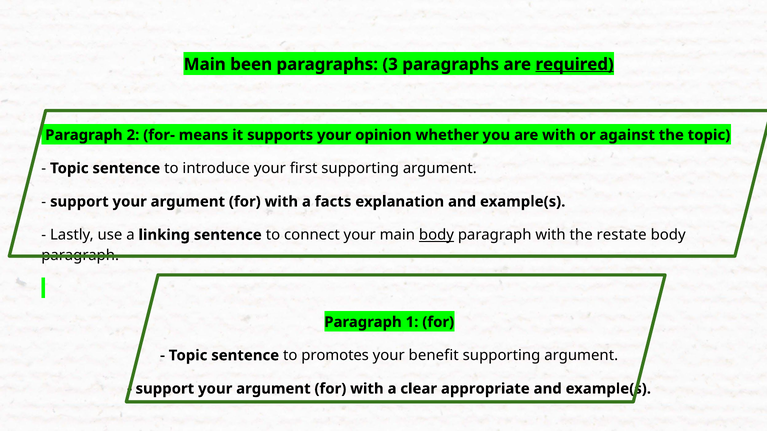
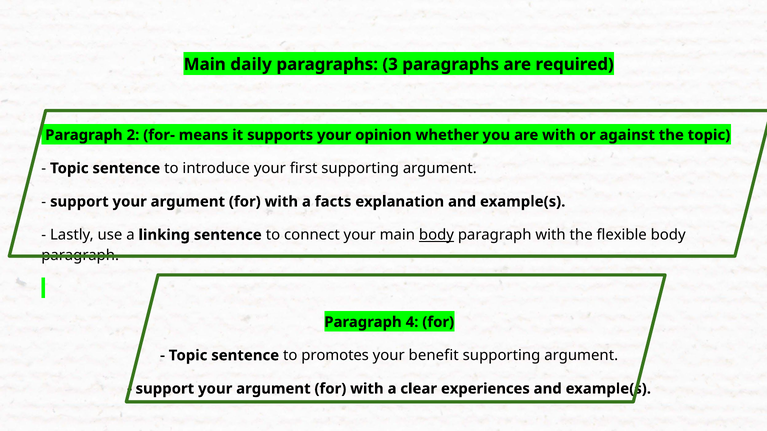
been: been -> daily (251, 64)
required underline: present -> none (575, 64)
restate: restate -> flexible (622, 235)
1: 1 -> 4 (412, 322)
appropriate: appropriate -> experiences (485, 389)
